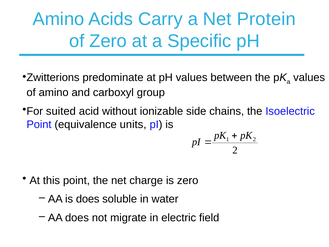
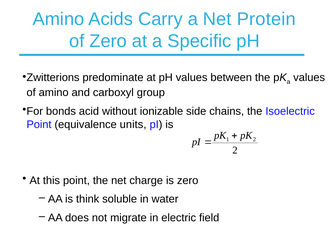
suited: suited -> bonds (61, 111)
is does: does -> think (88, 199)
